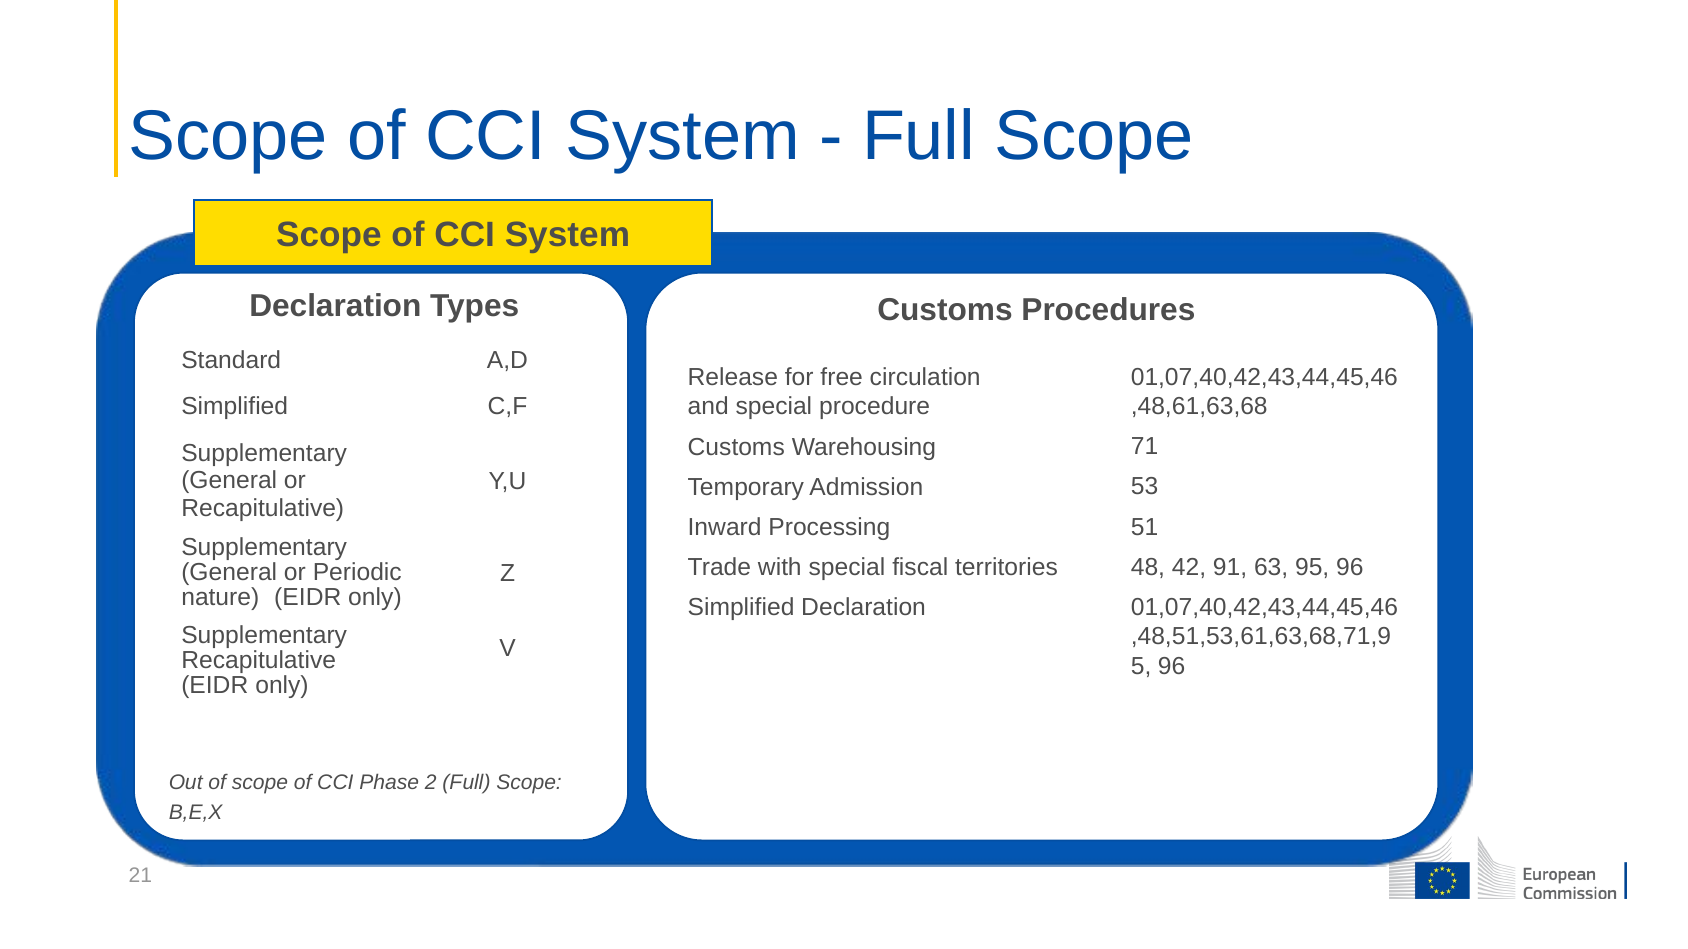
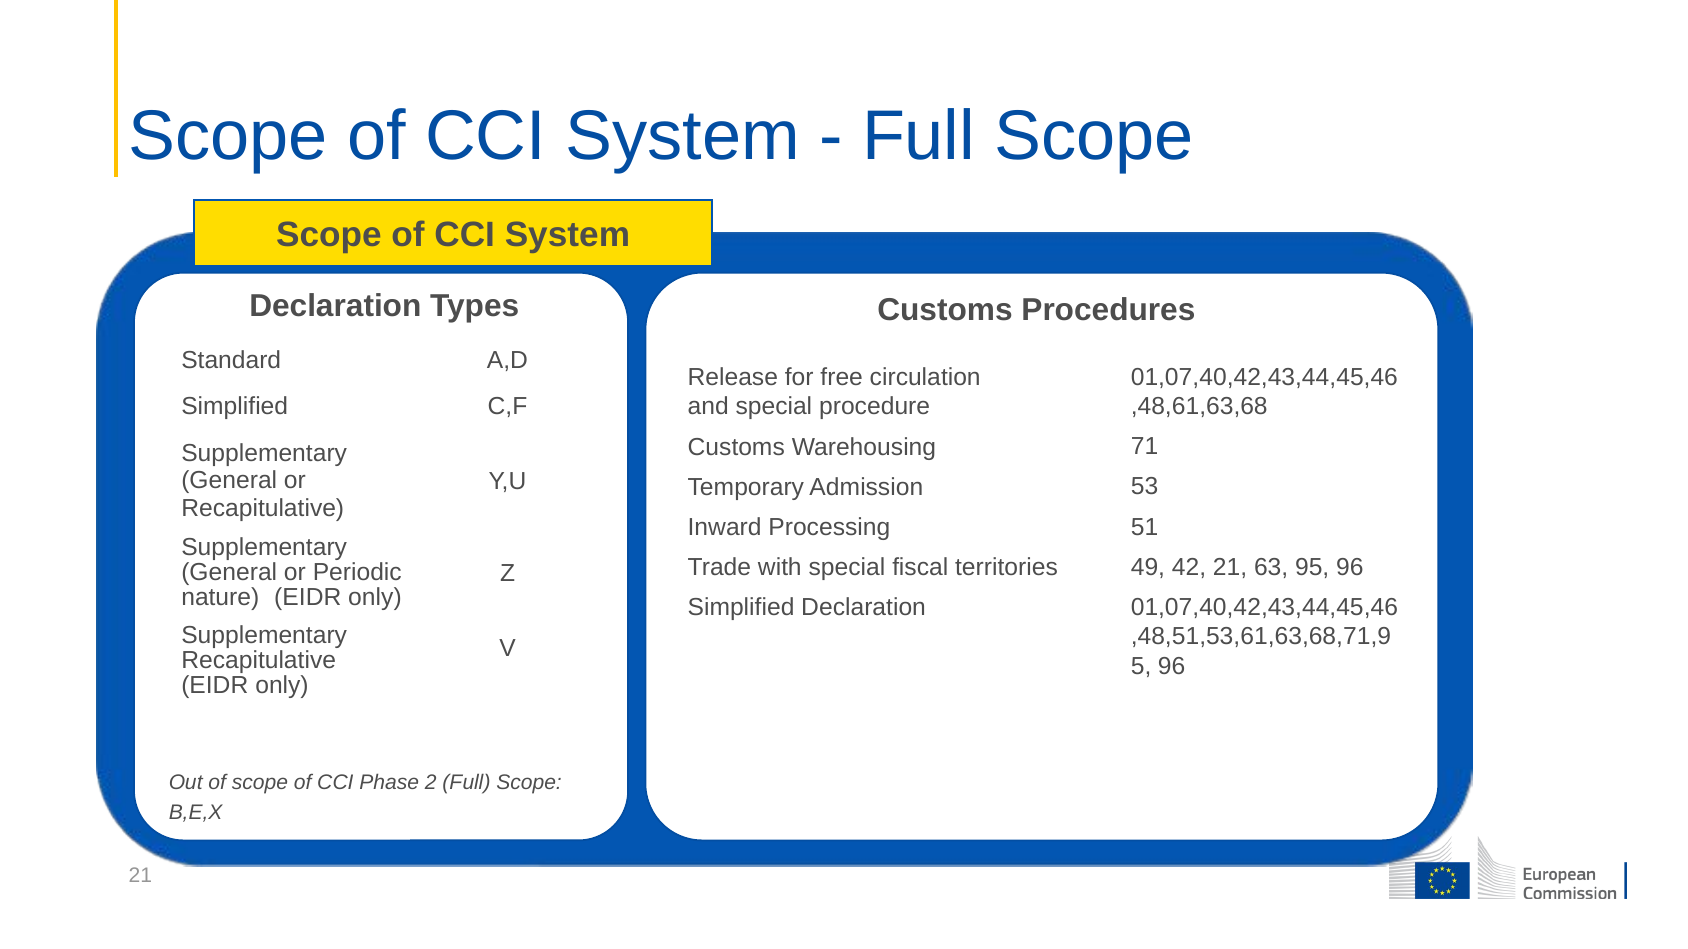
48: 48 -> 49 (1148, 567)
42 91: 91 -> 21 (1230, 567)
